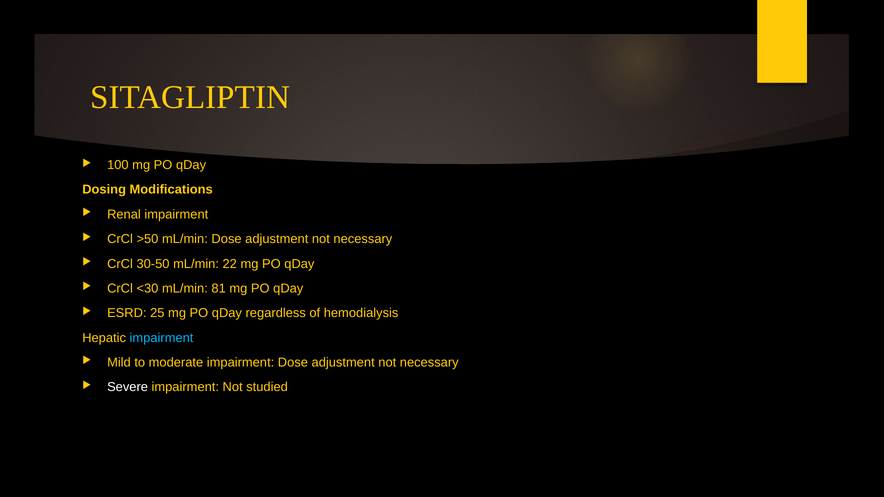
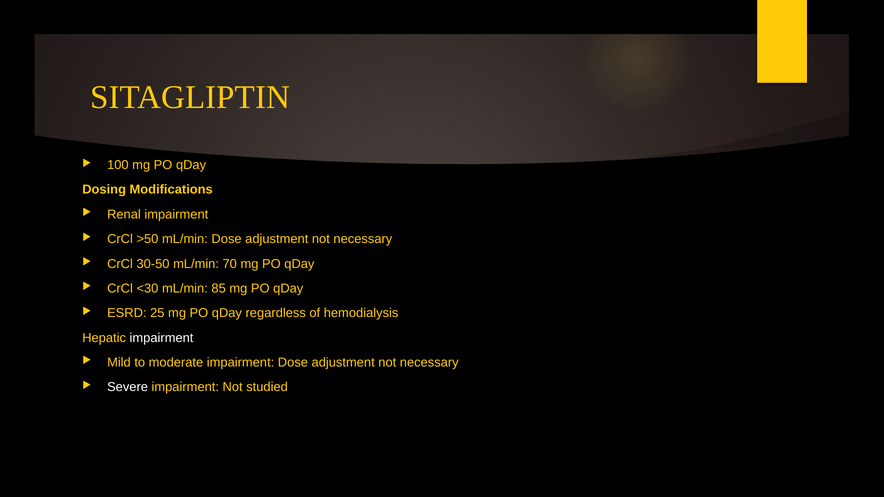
22: 22 -> 70 (230, 264)
81: 81 -> 85 (219, 289)
impairment colour: light blue -> white (162, 338)
